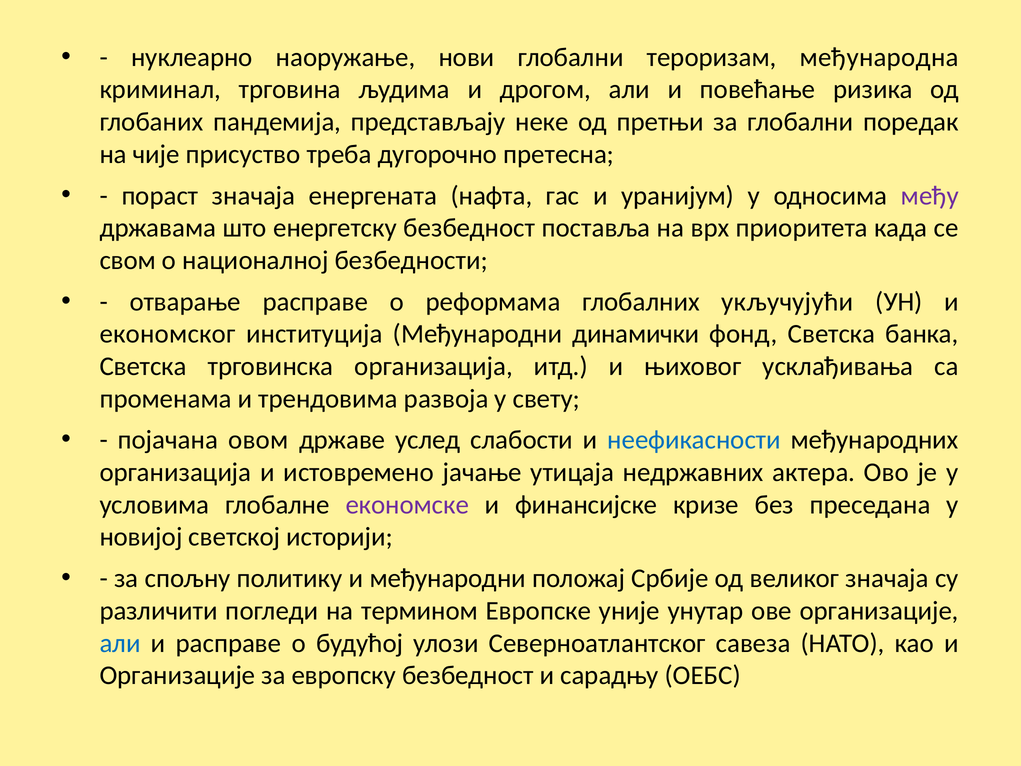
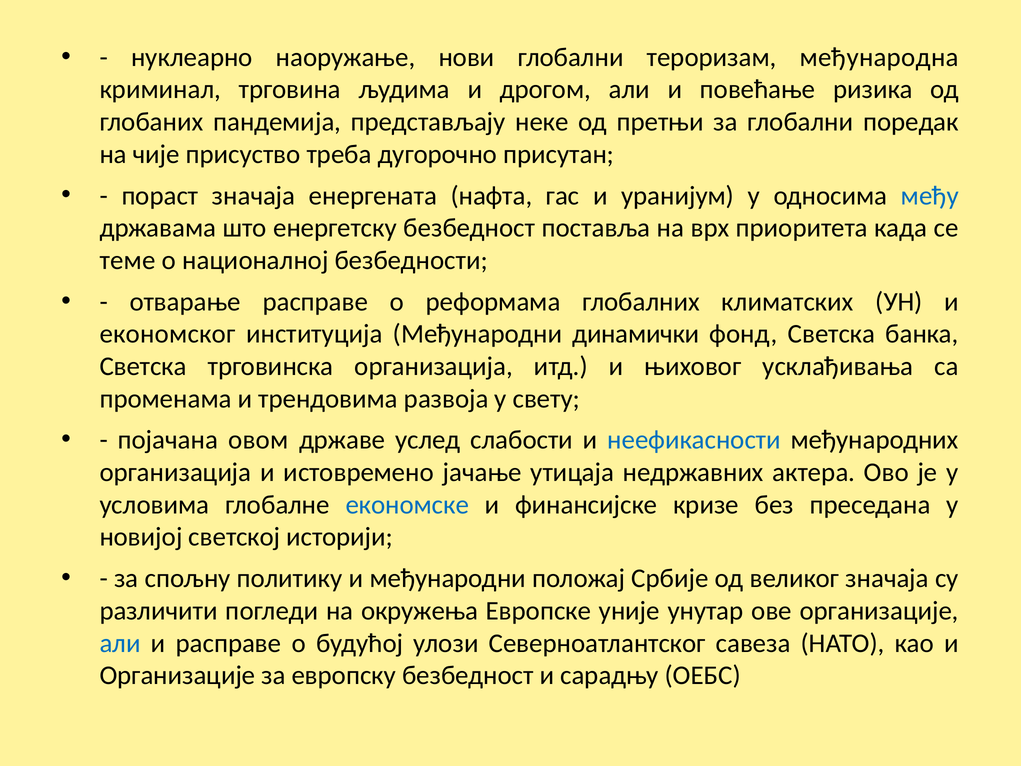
претесна: претесна -> присутан (559, 154)
међу colour: purple -> blue (930, 196)
свом: свом -> теме (128, 260)
укључујући: укључујући -> климатских (787, 302)
економске colour: purple -> blue (407, 505)
термином: термином -> окружења (420, 611)
